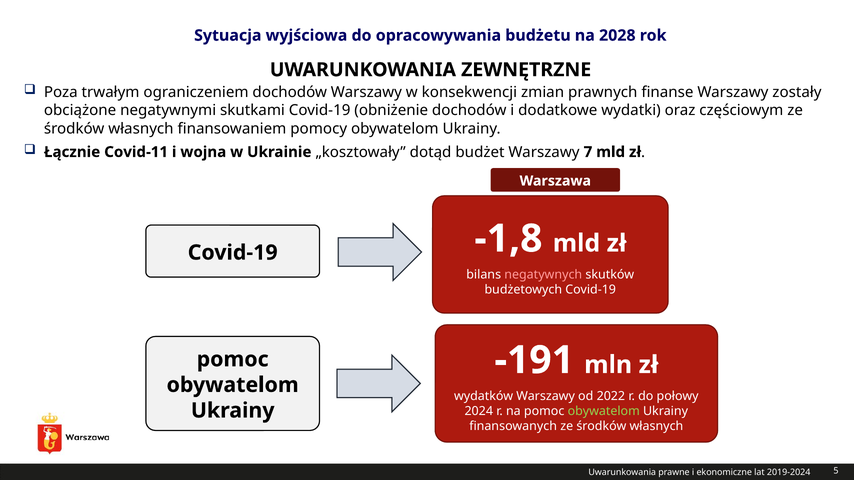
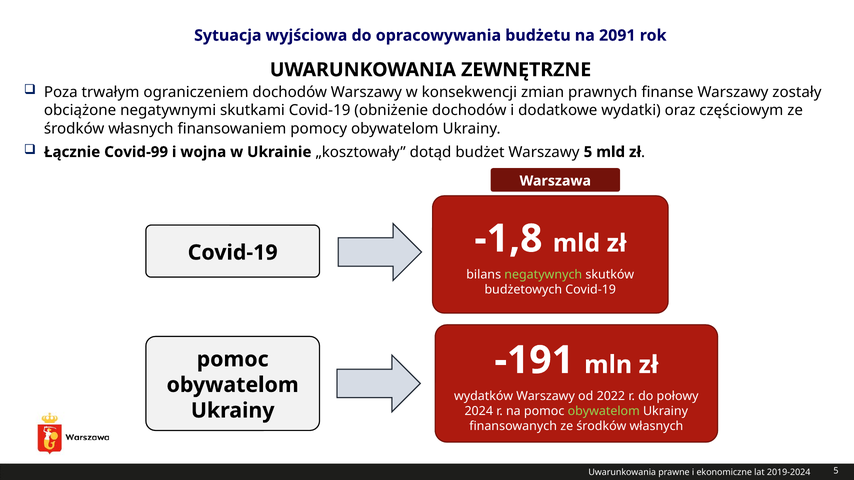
2028: 2028 -> 2091 (617, 35)
Covid-11: Covid-11 -> Covid-99 (136, 152)
Warszawy 7: 7 -> 5 (588, 152)
negatywnych colour: pink -> light green (543, 275)
